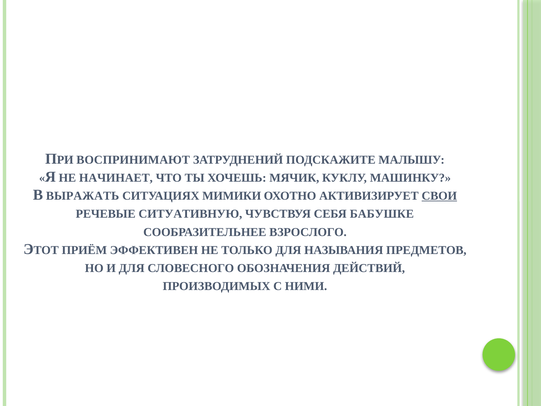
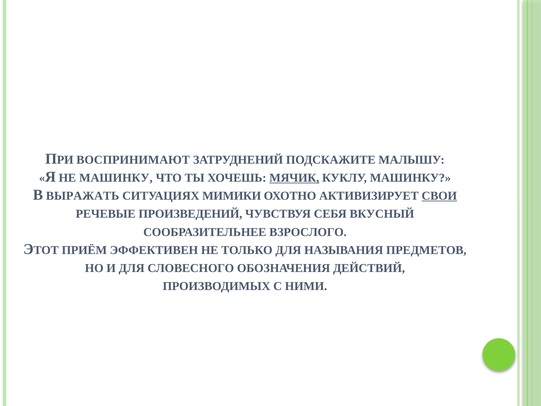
НЕ НАЧИНАЕТ: НАЧИНАЕТ -> МАШИНКУ (116, 178)
МЯЧИК underline: none -> present (294, 178)
СИТУАТИВНУЮ: СИТУАТИВНУЮ -> ПРОИЗВЕДЕНИЙ (190, 214)
БАБУШКЕ: БАБУШКЕ -> ВКУСНЫЙ (382, 214)
